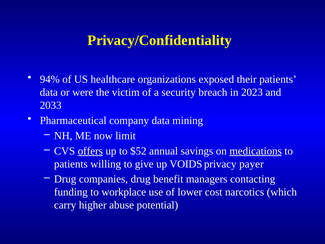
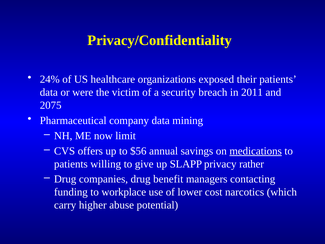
94%: 94% -> 24% (50, 79)
2023: 2023 -> 2011 (252, 92)
2033: 2033 -> 2075 (51, 105)
offers underline: present -> none (90, 151)
$52: $52 -> $56 (138, 151)
VOIDS: VOIDS -> SLAPP (186, 164)
payer: payer -> rather (252, 164)
